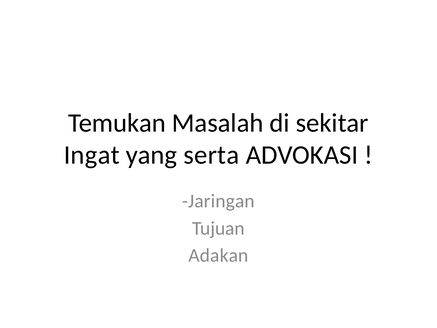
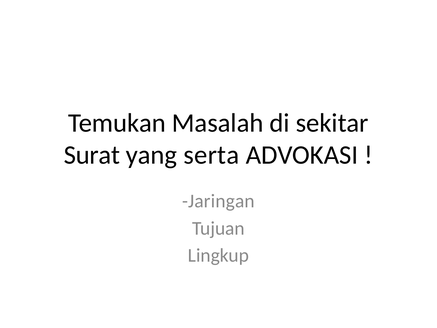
Ingat: Ingat -> Surat (92, 155)
Adakan: Adakan -> Lingkup (218, 255)
